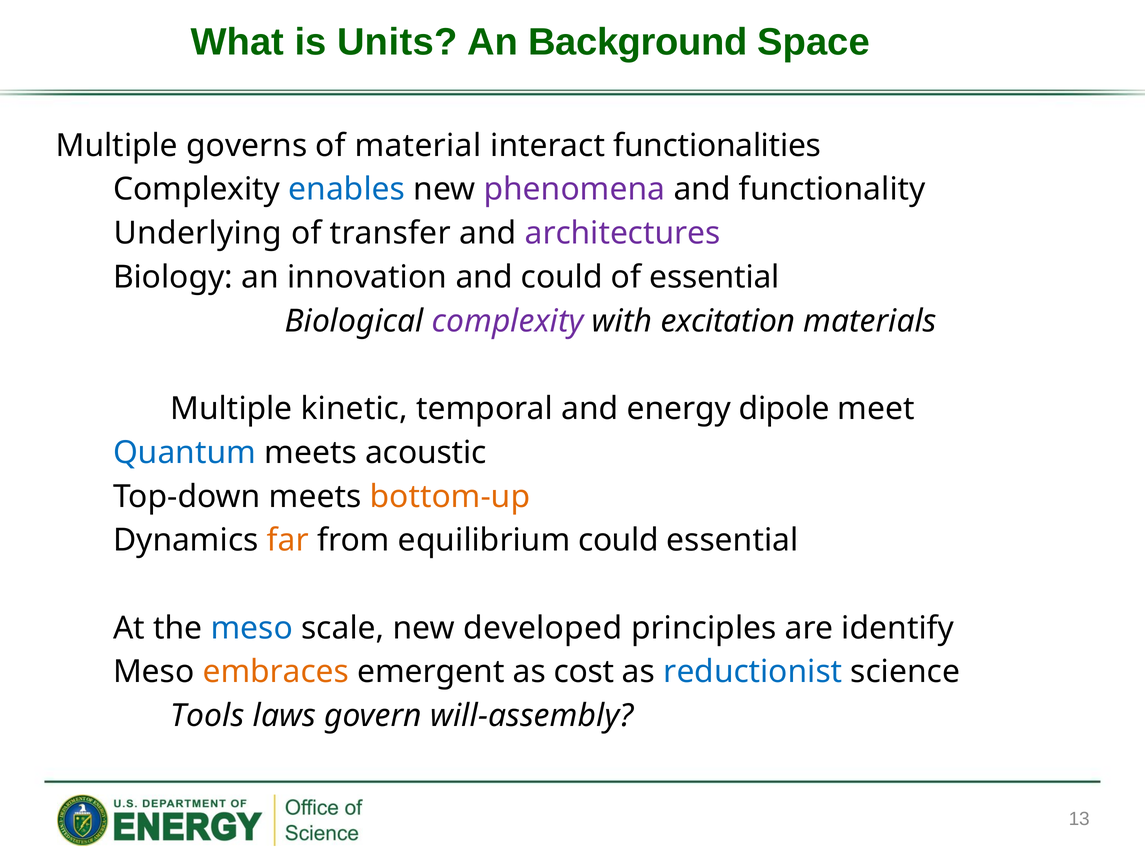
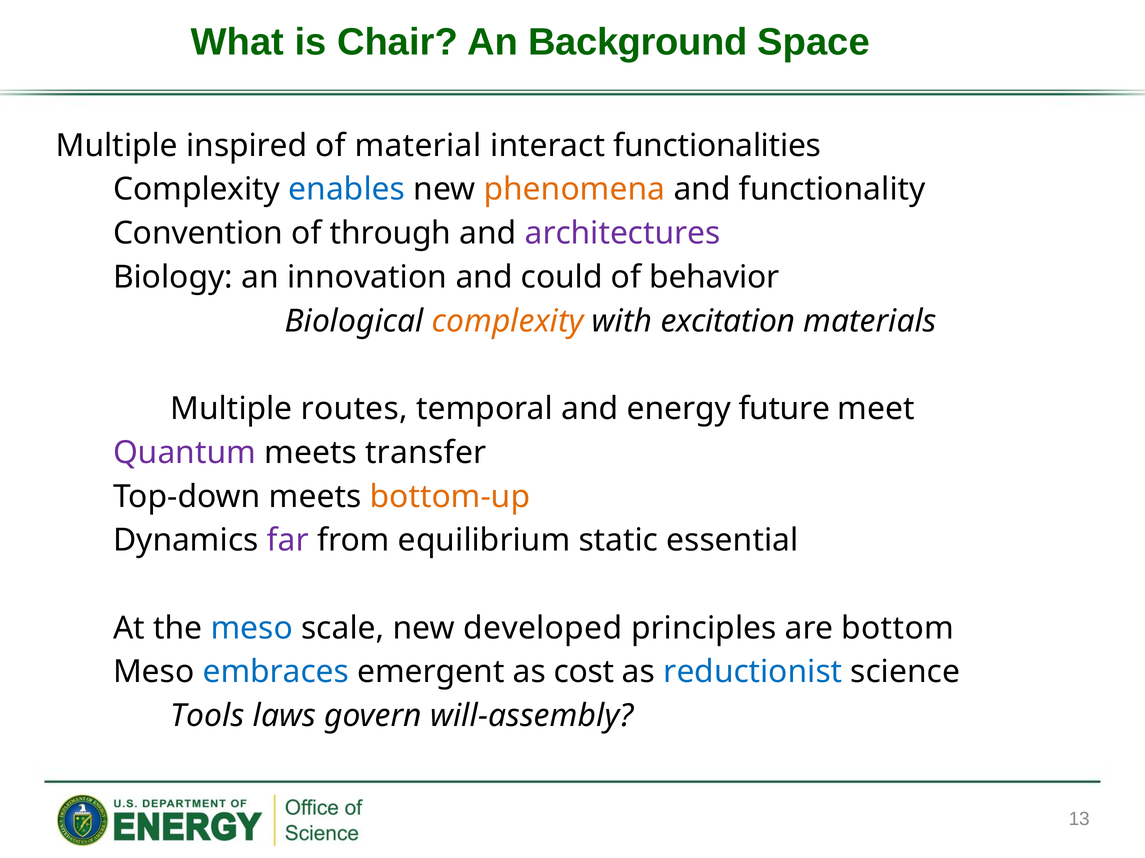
Units: Units -> Chair (397, 42)
governs: governs -> inspired (247, 146)
phenomena colour: purple -> orange (574, 190)
Underlying: Underlying -> Convention (198, 234)
transfer: transfer -> through (390, 234)
of essential: essential -> behavior (714, 277)
complexity colour: purple -> orange (508, 321)
kinetic: kinetic -> routes (354, 409)
dipole: dipole -> future (784, 409)
Quantum colour: blue -> purple (185, 453)
acoustic: acoustic -> transfer (426, 453)
far colour: orange -> purple (288, 541)
equilibrium could: could -> static (618, 541)
identify: identify -> bottom (898, 629)
embraces colour: orange -> blue (276, 673)
